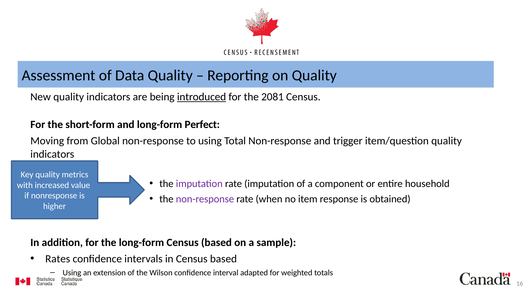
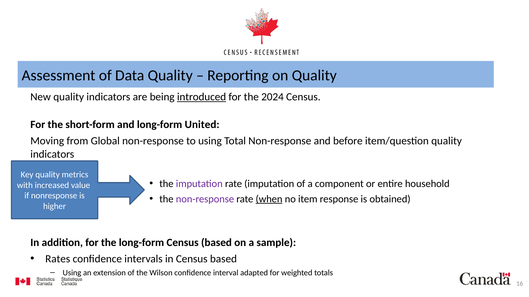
2081: 2081 -> 2024 (272, 97)
Perfect: Perfect -> United (202, 125)
trigger: trigger -> before (348, 141)
when underline: none -> present (269, 199)
